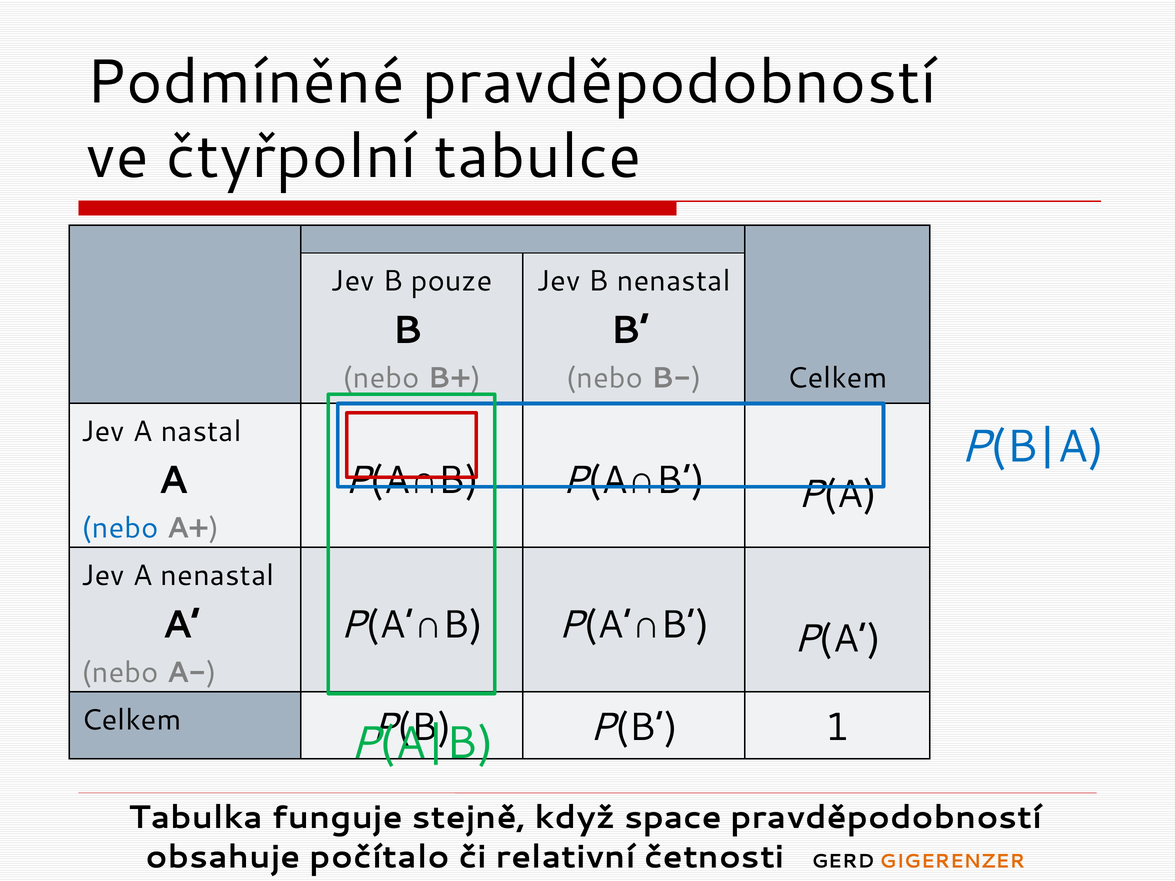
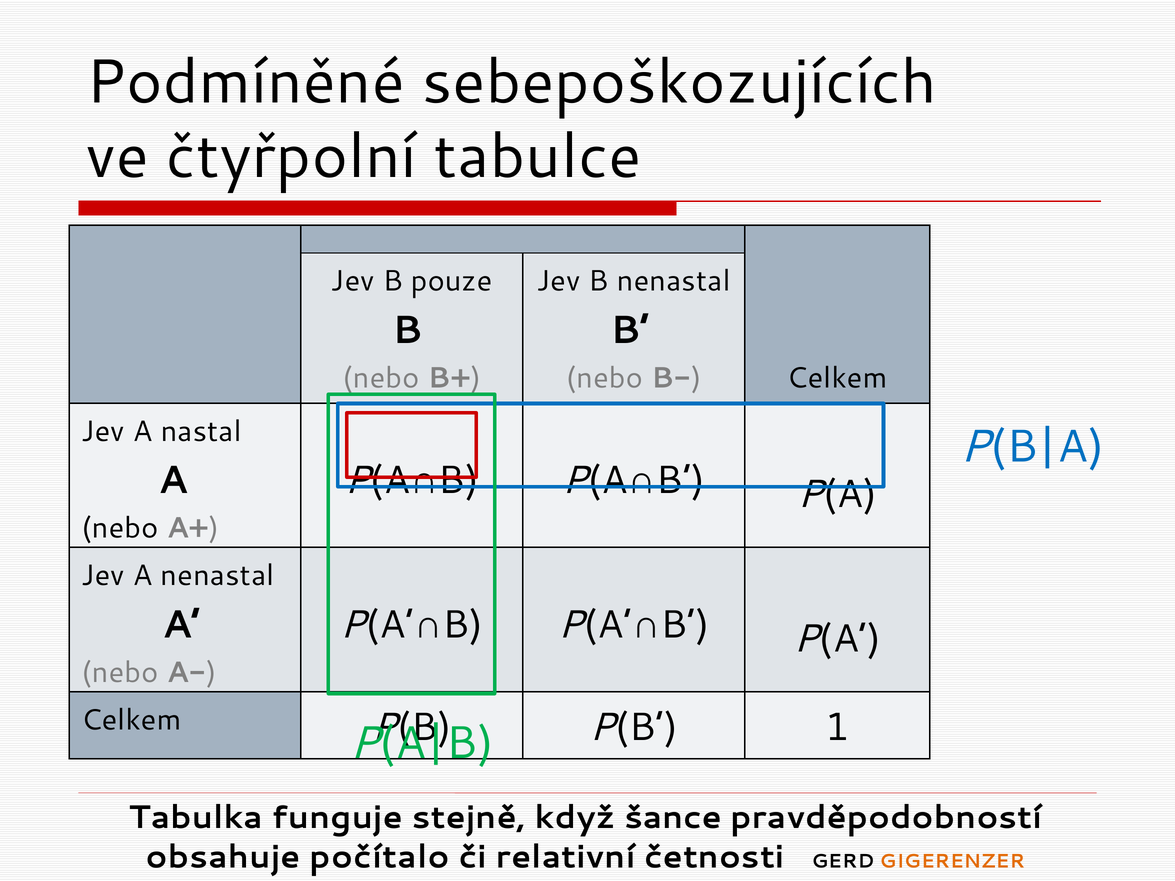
Podmíněné pravděpodobností: pravděpodobností -> sebepoškozujících (679, 82)
nebo colour: blue -> black (120, 528)
space: space -> šance (673, 818)
